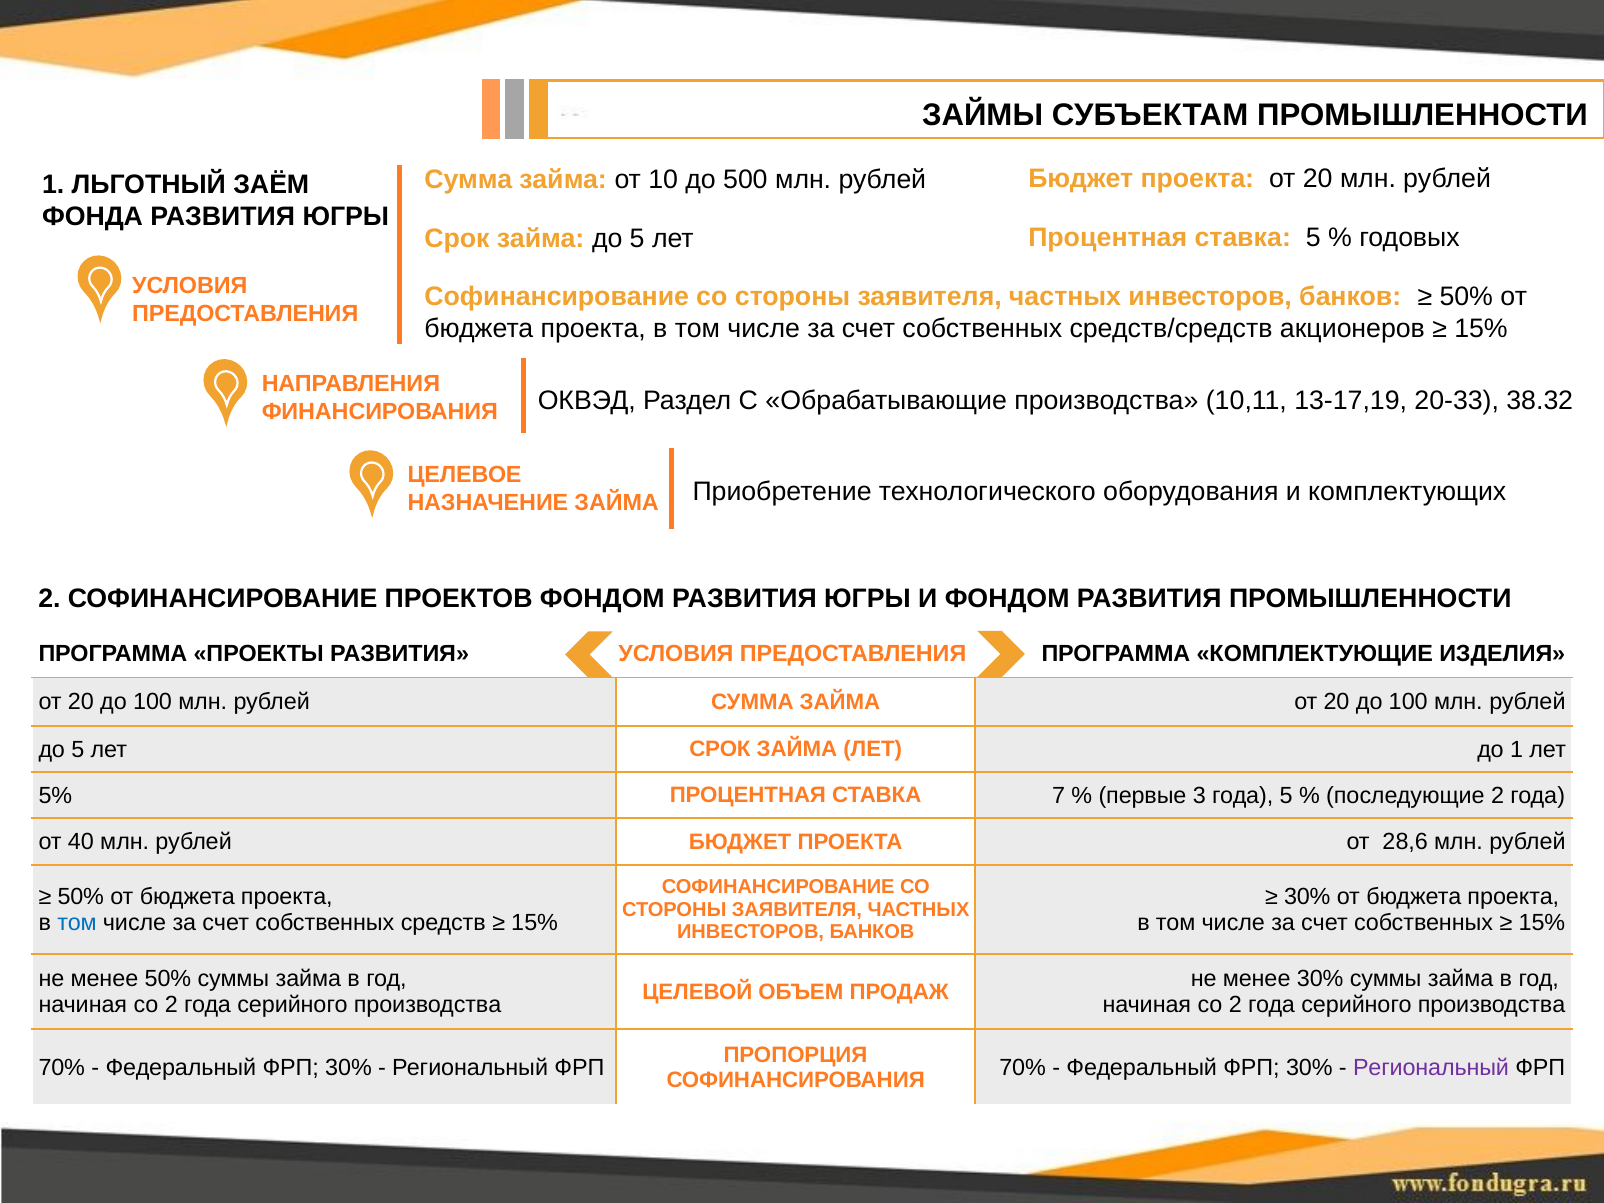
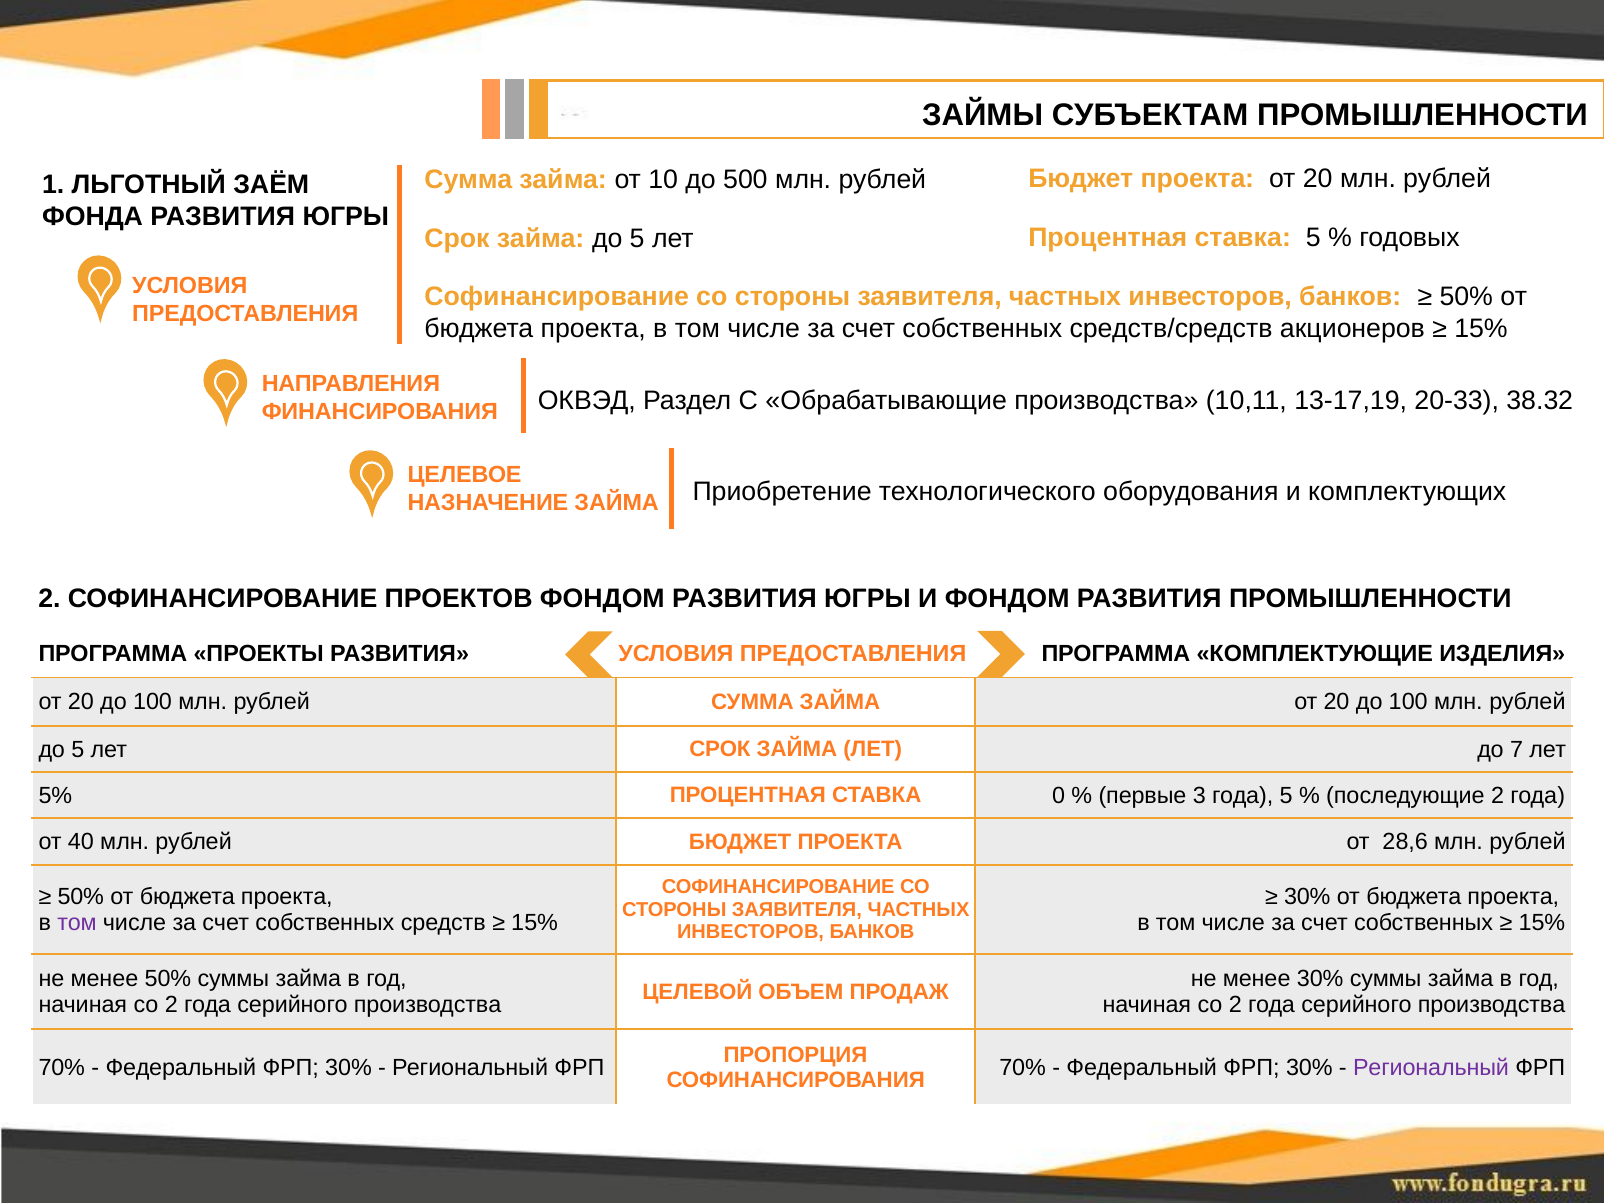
до 1: 1 -> 7 (1517, 749)
7: 7 -> 0 (1059, 796)
том colour: blue -> purple (77, 923)
